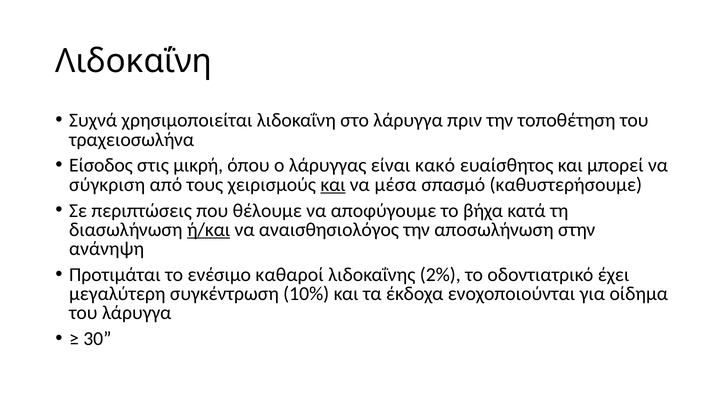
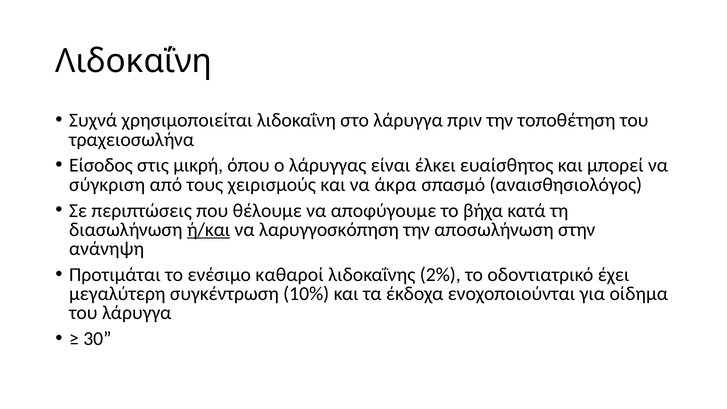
κακό: κακό -> έλκει (435, 165)
και underline: present -> none (333, 185)
μέσα: μέσα -> άκρα (395, 185)
καθυστερήσουμε: καθυστερήσουμε -> αναισθησιολόγος (566, 185)
αναισθησιολόγος: αναισθησιολόγος -> λαρυγγοσκόπηση (329, 230)
